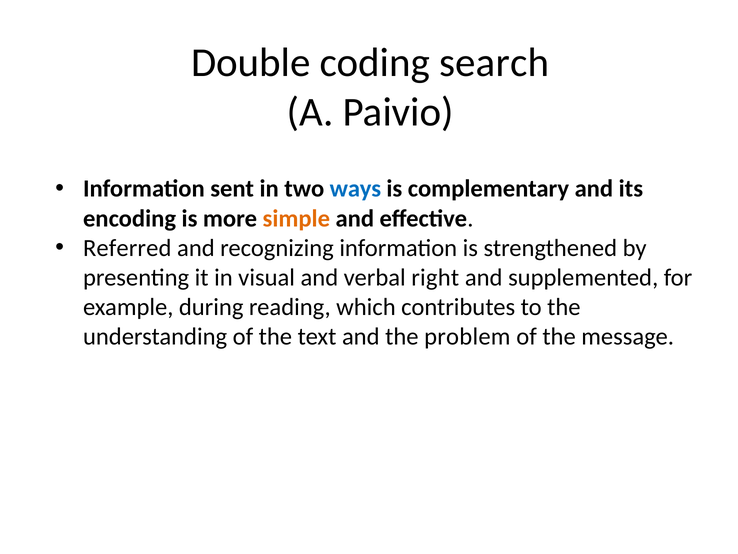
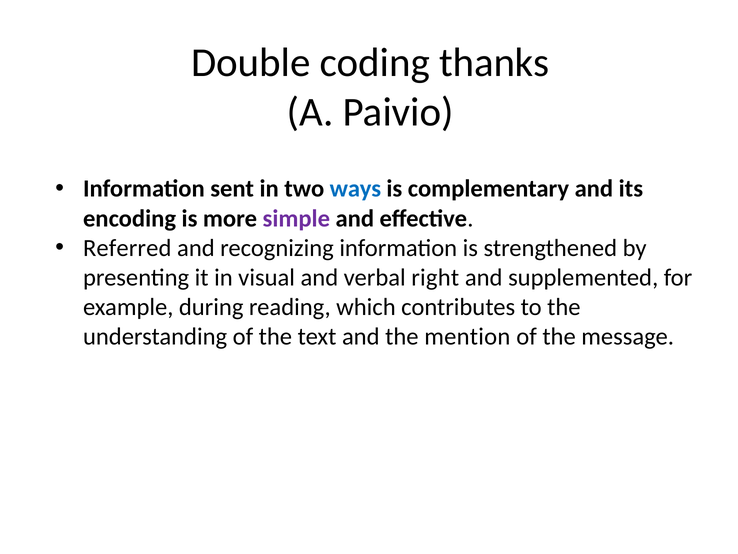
search: search -> thanks (494, 63)
simple colour: orange -> purple (296, 218)
problem: problem -> mention (467, 336)
